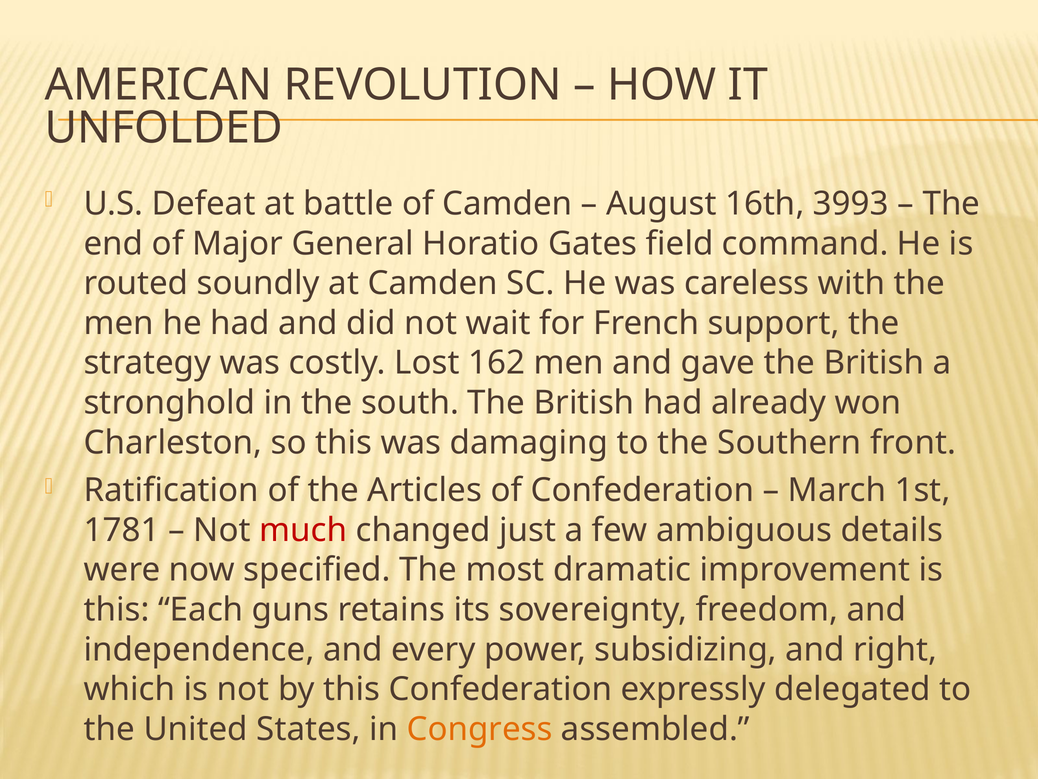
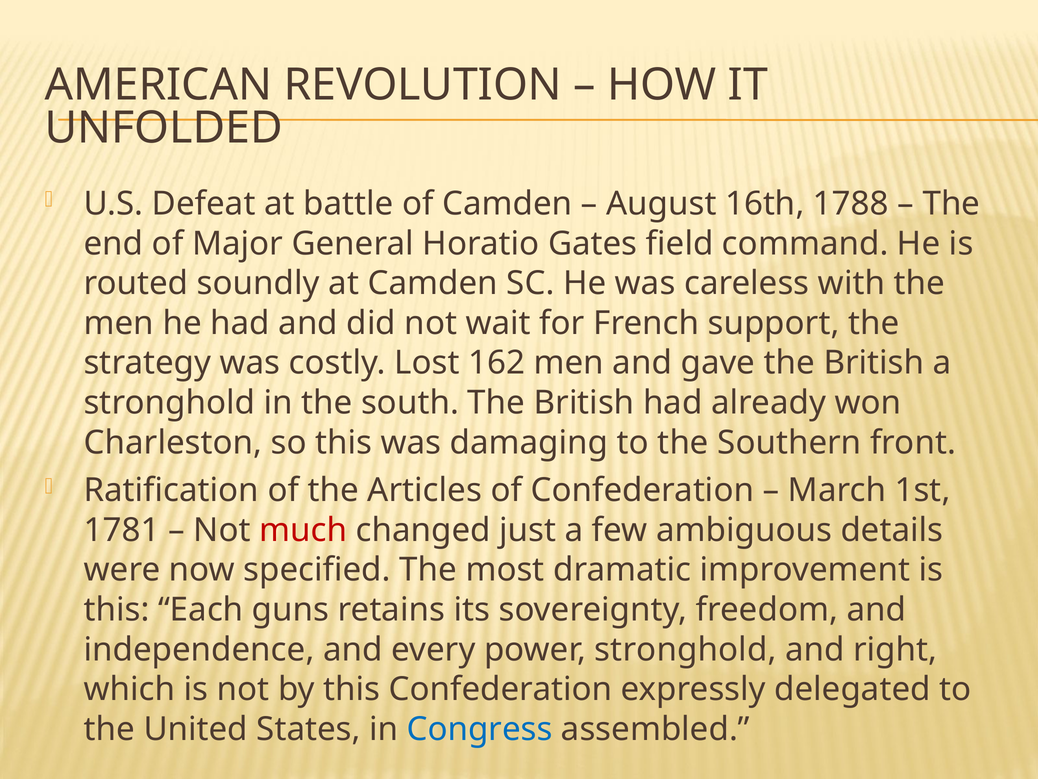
3993: 3993 -> 1788 (851, 204)
power subsidizing: subsidizing -> stronghold (685, 649)
Congress colour: orange -> blue (480, 729)
